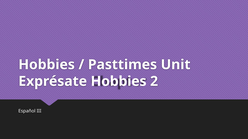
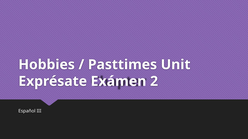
Exprésate Hobbies: Hobbies -> Exámen (118, 82)
